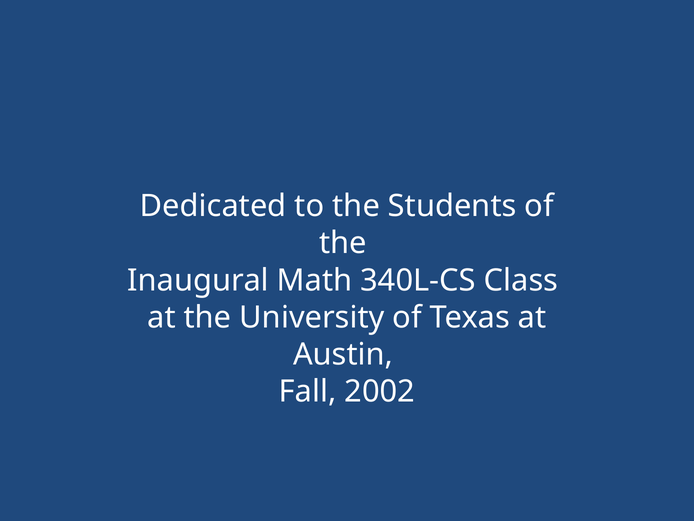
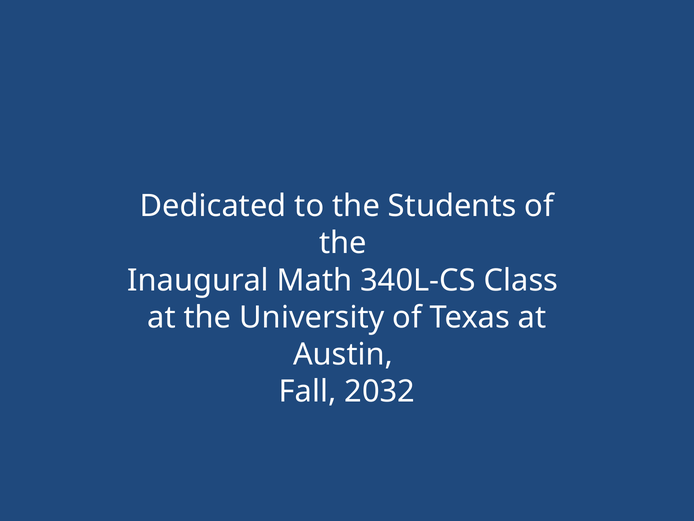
2002: 2002 -> 2032 (380, 391)
